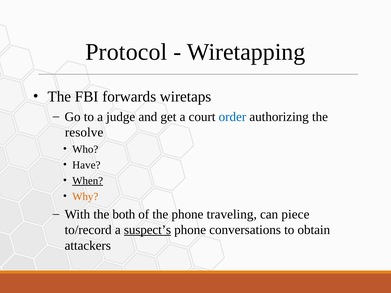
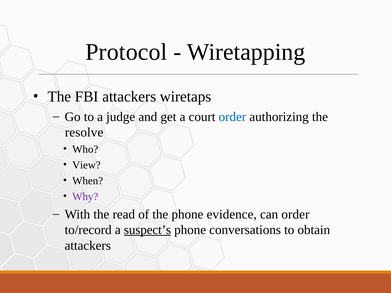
FBI forwards: forwards -> attackers (129, 97)
Have: Have -> View (86, 165)
When underline: present -> none (88, 181)
Why colour: orange -> purple (85, 197)
both: both -> read (124, 214)
traveling: traveling -> evidence (232, 214)
can piece: piece -> order (295, 214)
